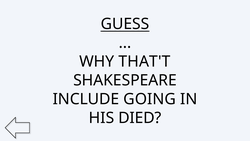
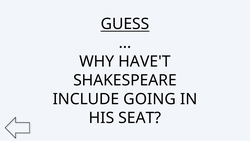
THAT'T: THAT'T -> HAVE'T (144, 61)
DIED: DIED -> SEAT (140, 118)
